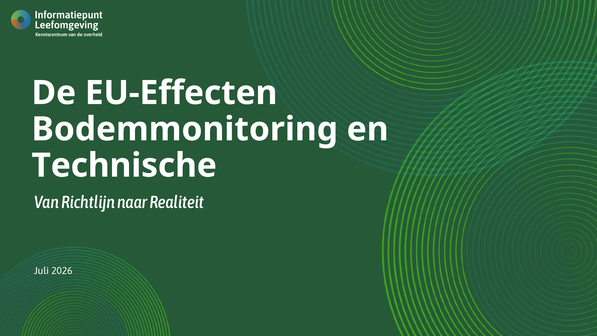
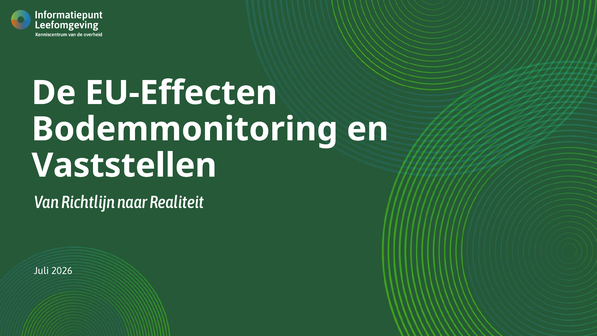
Technische: Technische -> Vaststellen (124, 165)
